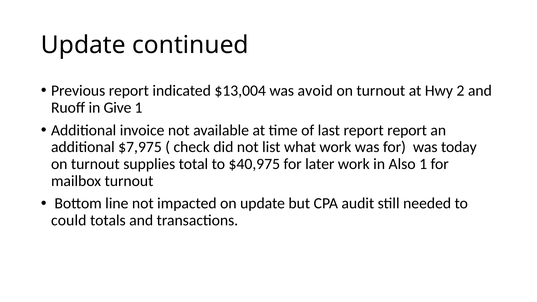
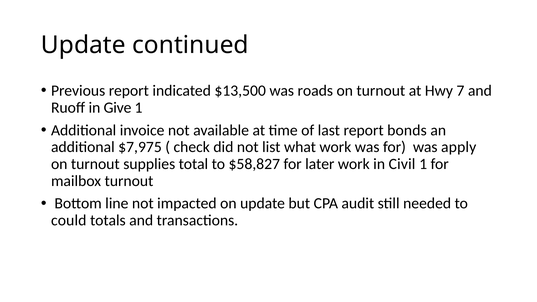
$13,004: $13,004 -> $13,500 (240, 91)
avoid: avoid -> roads (315, 91)
2: 2 -> 7 (460, 91)
report report: report -> bonds (407, 130)
today: today -> apply (459, 147)
$40,975: $40,975 -> $58,827 (254, 164)
Also: Also -> Civil (402, 164)
